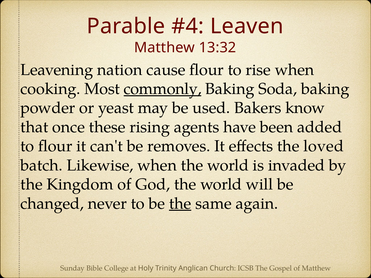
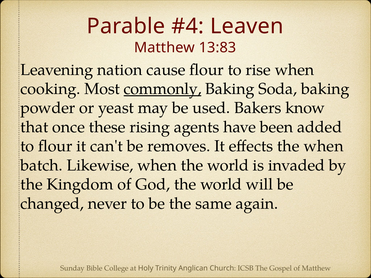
13:32: 13:32 -> 13:83 (218, 48)
the loved: loved -> when (324, 146)
the underline: present -> none (180, 204)
